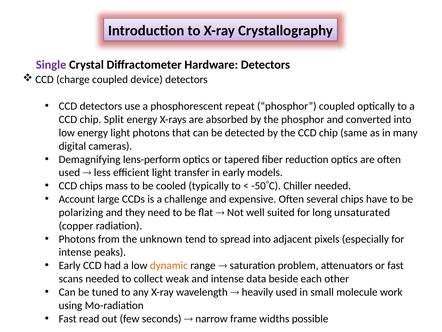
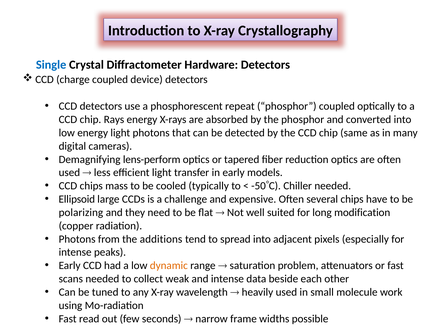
Single colour: purple -> blue (51, 65)
Split: Split -> Rays (114, 119)
Account: Account -> Ellipsoid (77, 199)
unsaturated: unsaturated -> modification (362, 212)
unknown: unknown -> additions (161, 239)
